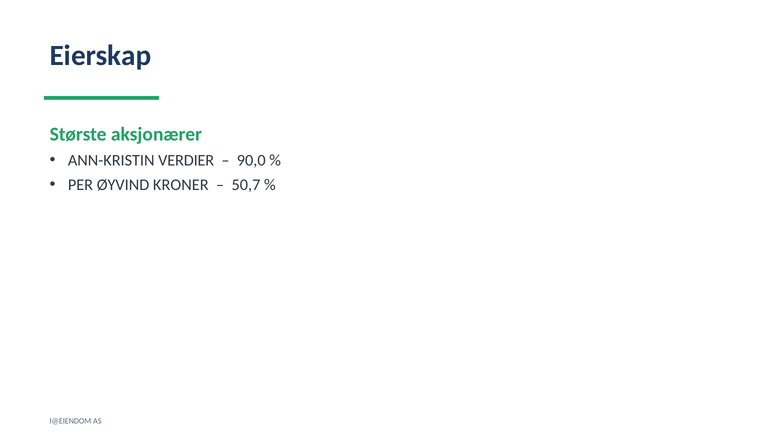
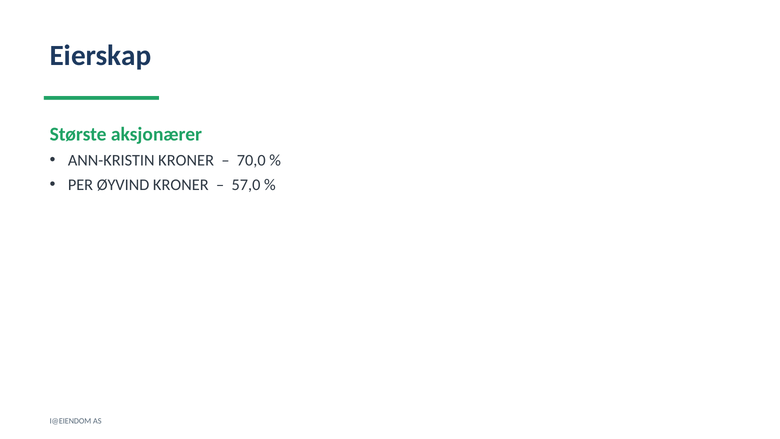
ANN-KRISTIN VERDIER: VERDIER -> KRONER (186, 160)
90,0: 90,0 -> 70,0 (251, 160)
50,7: 50,7 -> 57,0 (246, 185)
